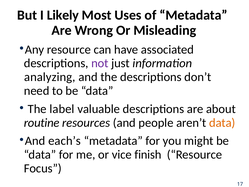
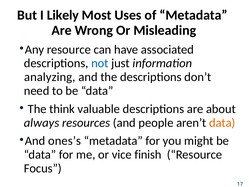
not colour: purple -> blue (100, 63)
label: label -> think (62, 109)
routine: routine -> always (42, 123)
each’s: each’s -> ones’s (65, 141)
